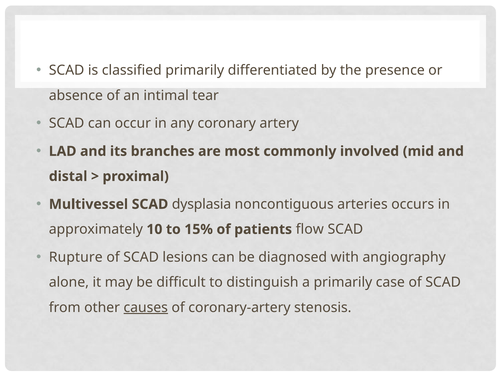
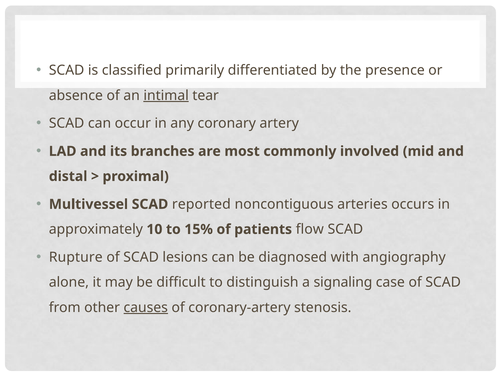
intimal underline: none -> present (166, 95)
dysplasia: dysplasia -> reported (201, 204)
a primarily: primarily -> signaling (343, 282)
